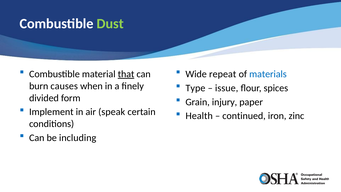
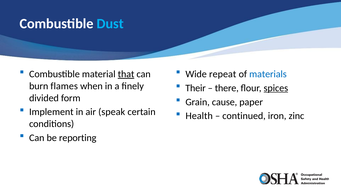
Dust colour: light green -> light blue (110, 24)
causes: causes -> flames (64, 86)
Type: Type -> Their (196, 88)
issue: issue -> there (227, 88)
spices underline: none -> present (276, 88)
injury: injury -> cause (225, 102)
including: including -> reporting (78, 138)
